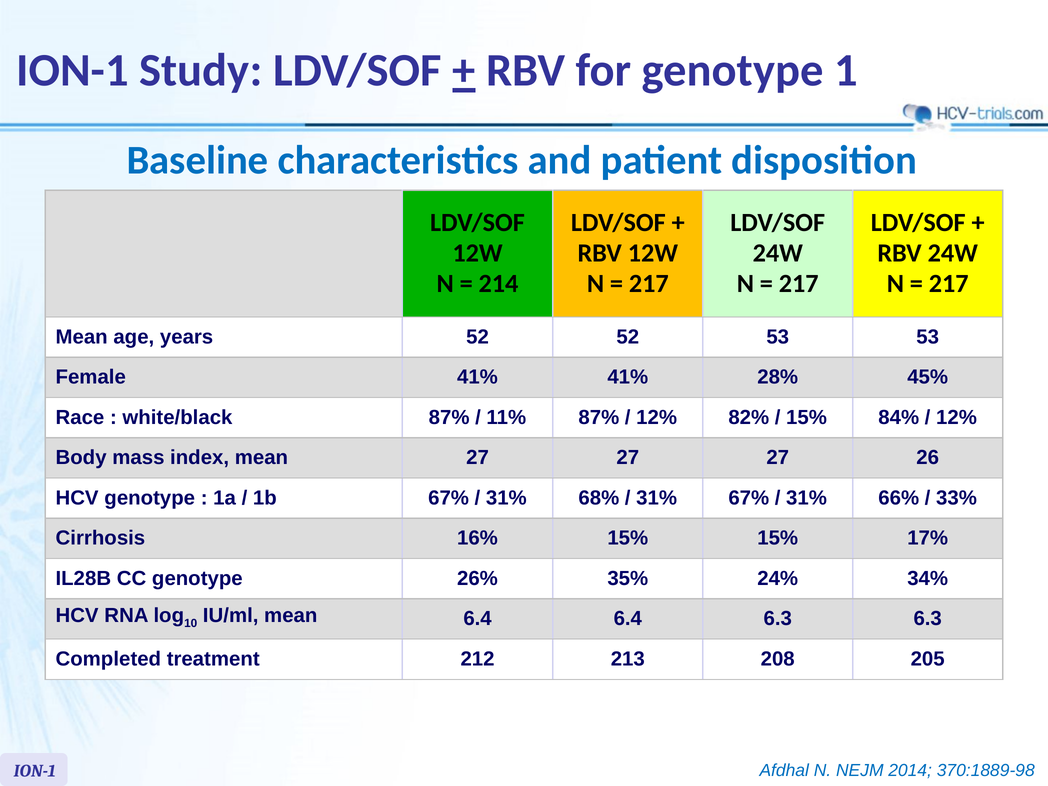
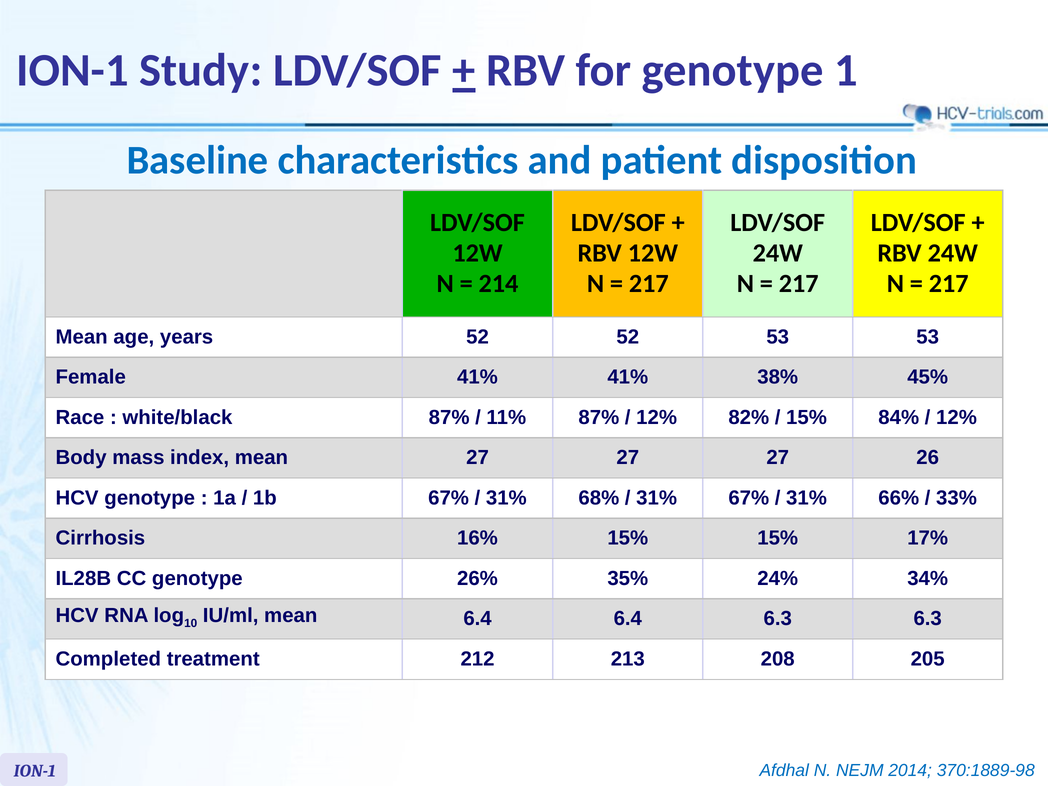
28%: 28% -> 38% (778, 377)
